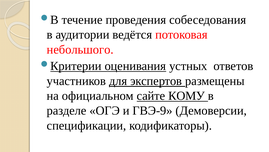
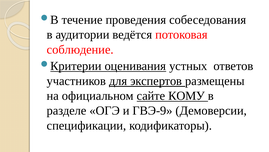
небольшого: небольшого -> соблюдение (80, 49)
